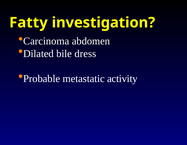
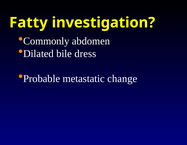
Carcinoma: Carcinoma -> Commonly (46, 41)
activity: activity -> change (122, 78)
